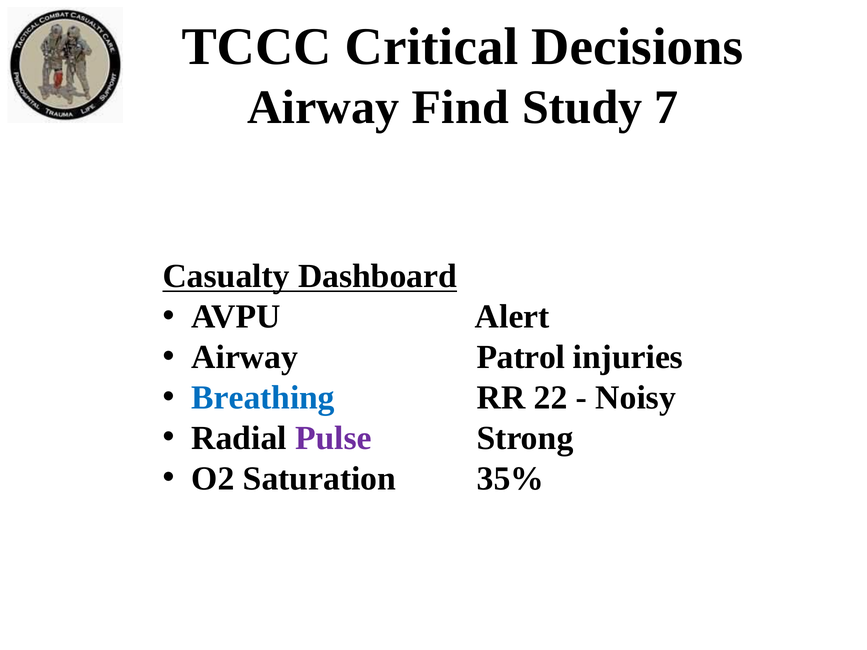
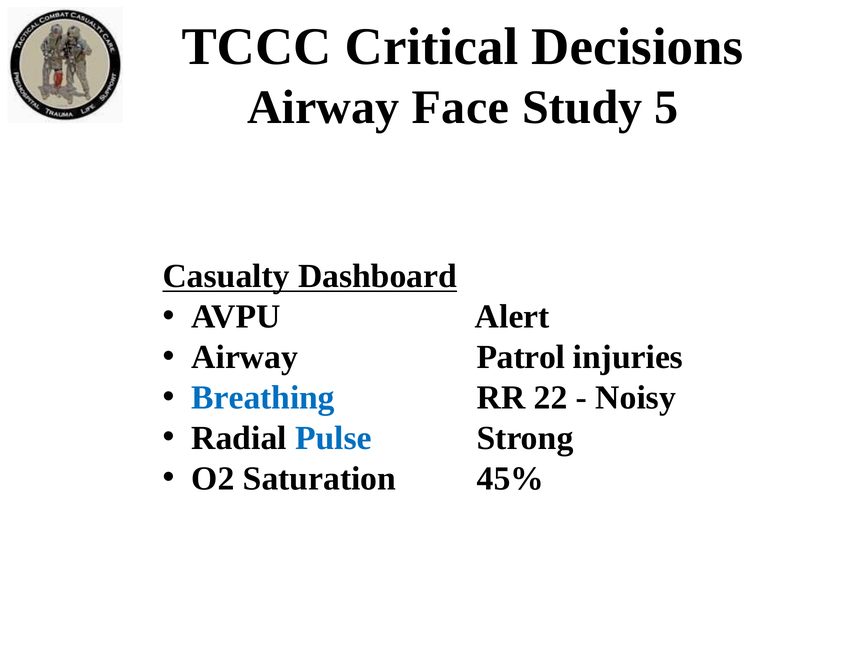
Find: Find -> Face (460, 107)
7: 7 -> 5 (666, 107)
Pulse colour: purple -> blue (333, 438)
35%: 35% -> 45% (510, 479)
